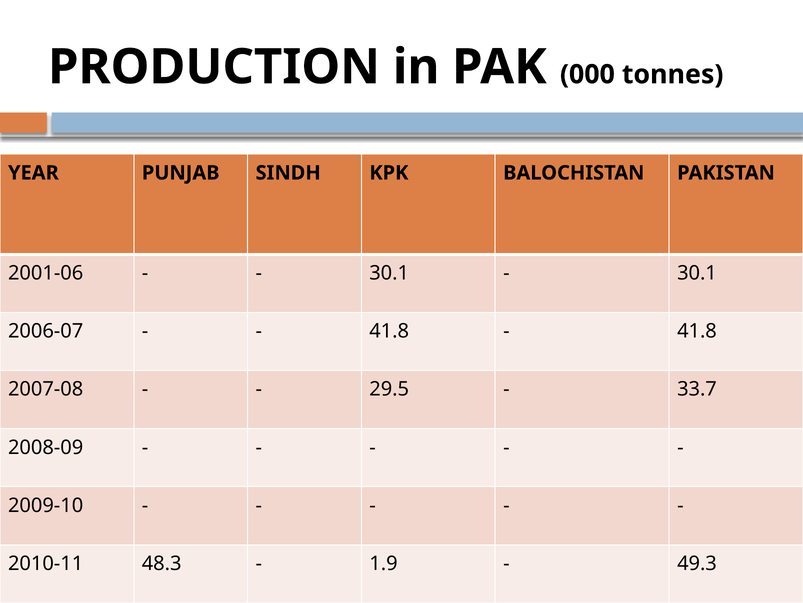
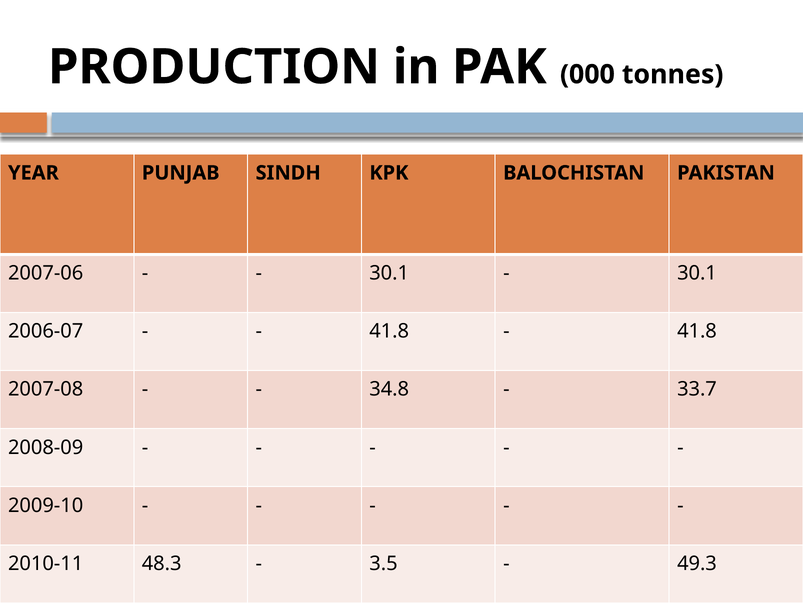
2001-06: 2001-06 -> 2007-06 (46, 273)
29.5: 29.5 -> 34.8 (389, 389)
1.9: 1.9 -> 3.5 (384, 563)
